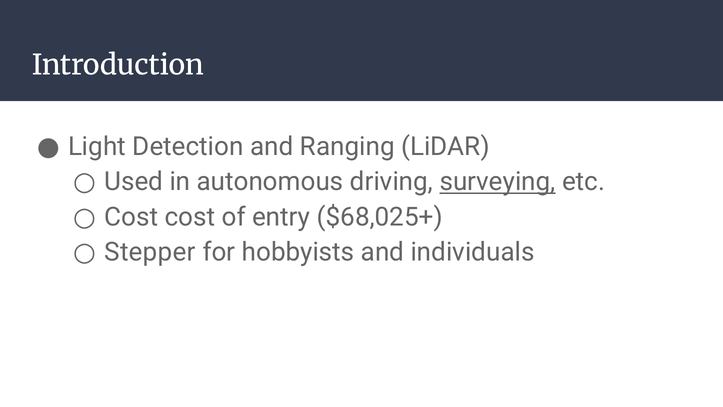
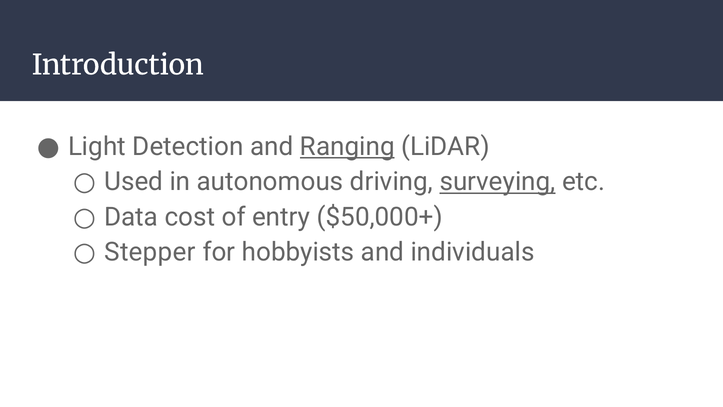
Ranging underline: none -> present (347, 146)
Cost: Cost -> Data (131, 217)
$68,025+: $68,025+ -> $50,000+ (380, 217)
